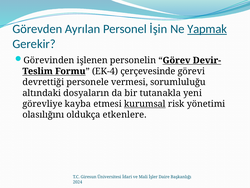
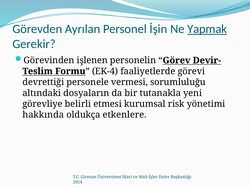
çerçevesinde: çerçevesinde -> faaliyetlerde (148, 71)
kayba: kayba -> belirli (78, 104)
kurumsal underline: present -> none (145, 104)
olasılığını: olasılığını -> hakkında (43, 114)
